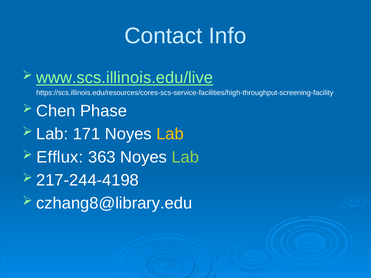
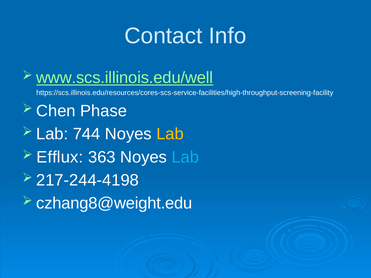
www.scs.illinois.edu/live: www.scs.illinois.edu/live -> www.scs.illinois.edu/well (125, 78)
171: 171 -> 744 (87, 134)
Lab colour: light green -> light blue (185, 157)
czhang8@library.edu: czhang8@library.edu -> czhang8@weight.edu (114, 203)
